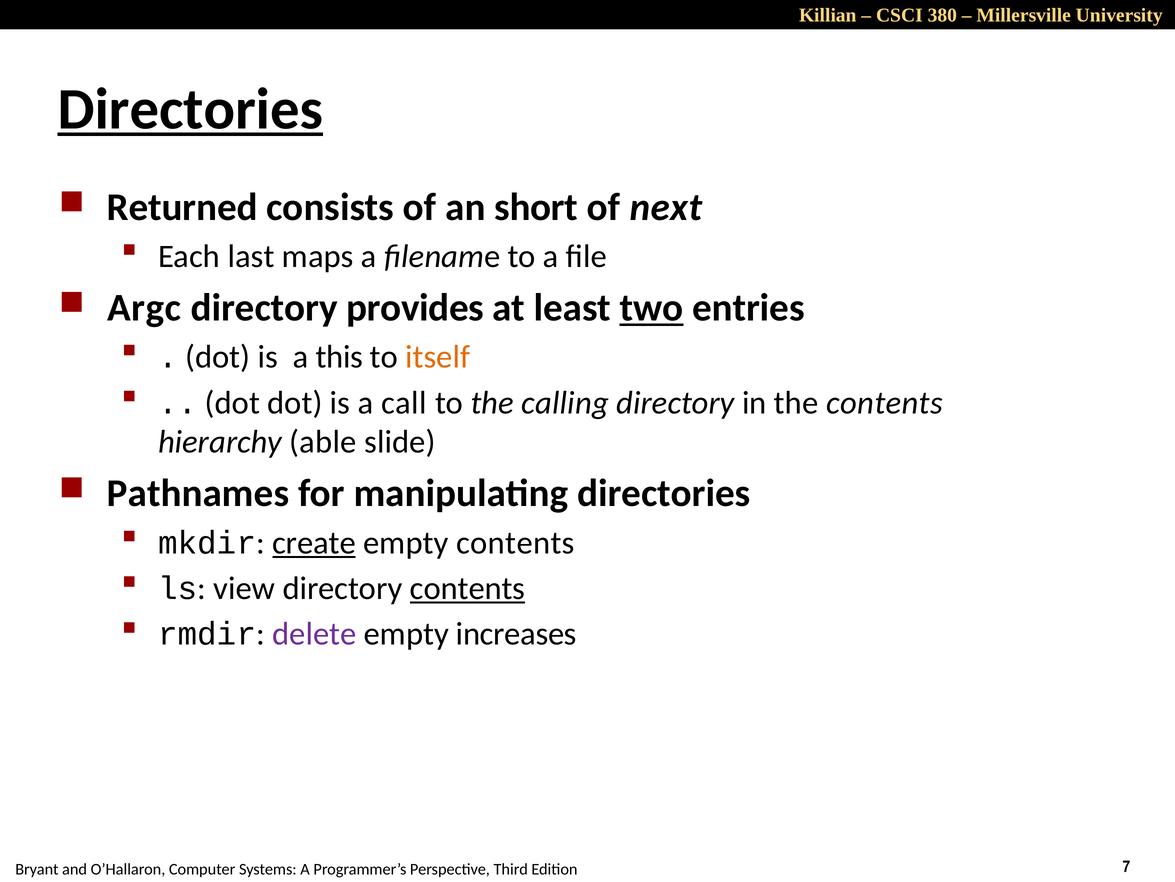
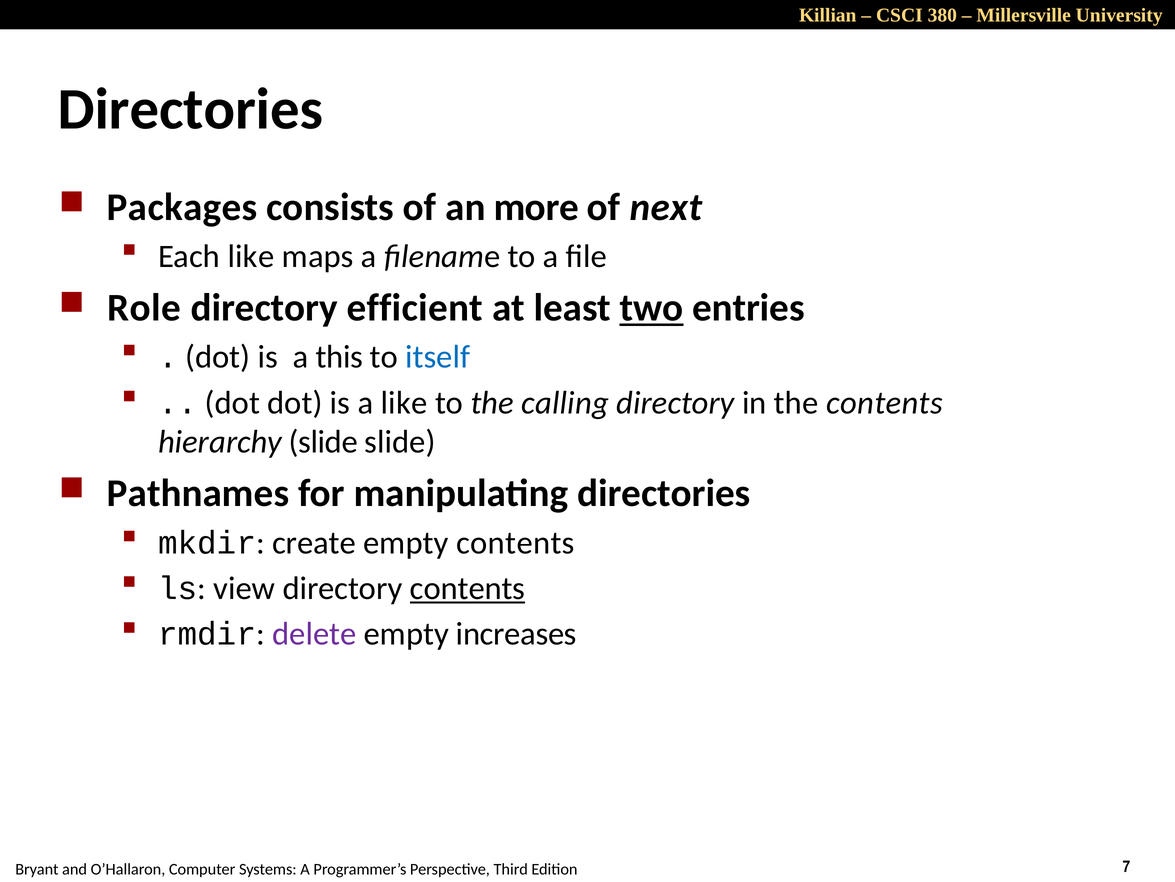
Directories underline: present -> none (190, 109)
Returned: Returned -> Packages (182, 207)
short: short -> more (536, 207)
Each last: last -> like (251, 256)
Argc: Argc -> Role (144, 308)
provides: provides -> efficient (415, 308)
itself colour: orange -> blue (438, 357)
a call: call -> like (404, 403)
hierarchy able: able -> slide (323, 442)
create underline: present -> none (314, 542)
